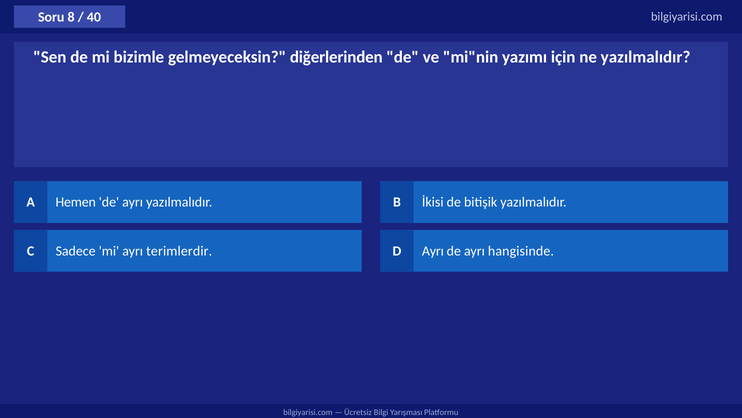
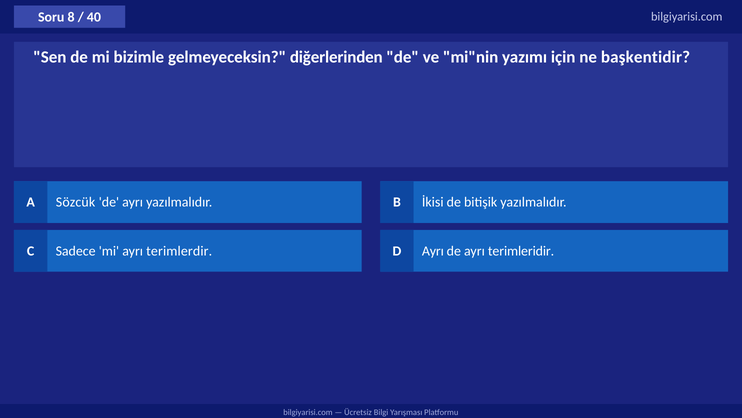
ne yazılmalıdır: yazılmalıdır -> başkentidir (645, 57)
Hemen: Hemen -> Sözcük (76, 202)
hangisinde: hangisinde -> terimleridir (521, 251)
